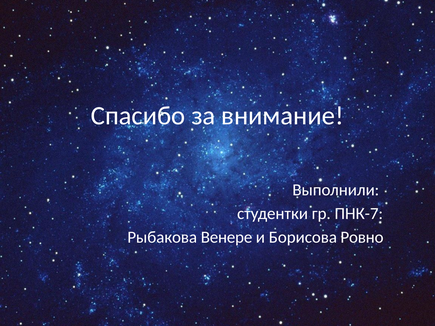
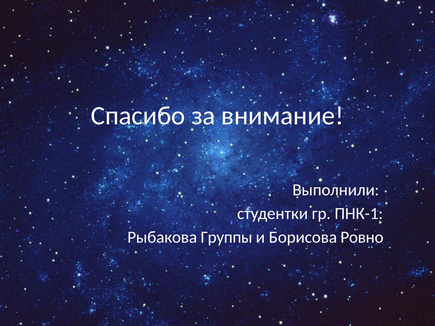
ПНК-7: ПНК-7 -> ПНК-1 (359, 214)
Венере: Венере -> Группы (227, 238)
